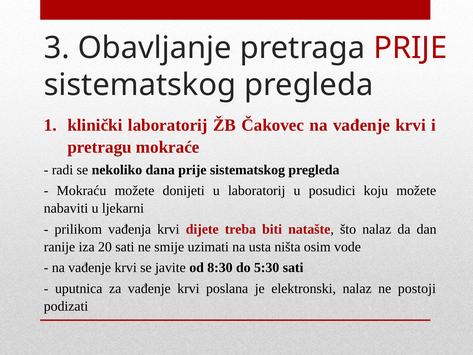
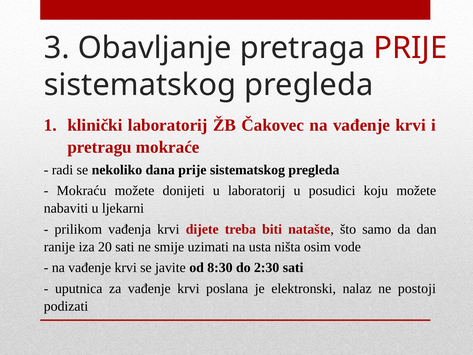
što nalaz: nalaz -> samo (377, 229)
5:30: 5:30 -> 2:30 (267, 268)
